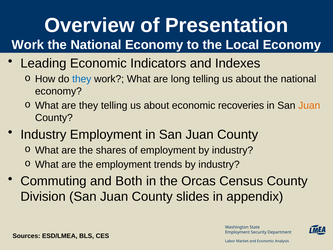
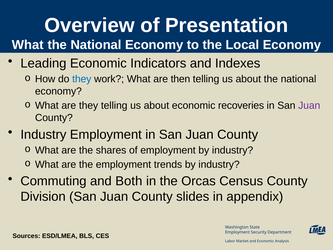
Work: Work -> What (28, 45)
long: long -> then (180, 79)
Juan colour: orange -> purple (309, 105)
